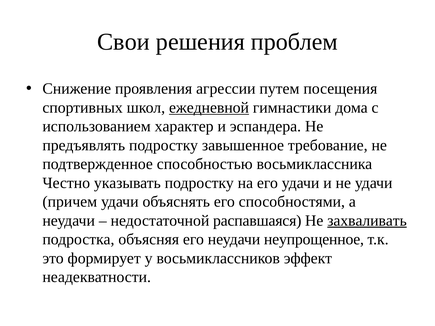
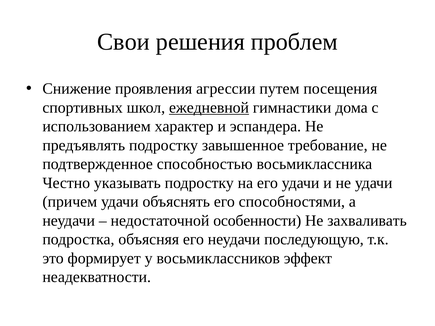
распавшаяся: распавшаяся -> особенности (257, 221)
захваливать underline: present -> none (367, 221)
неупрощенное: неупрощенное -> последующую (314, 240)
